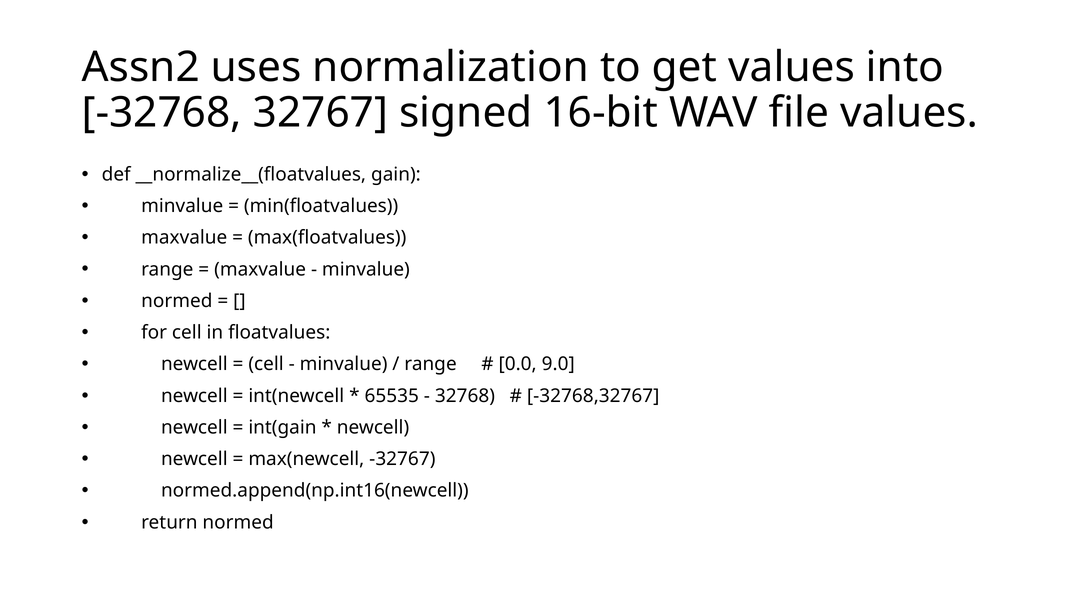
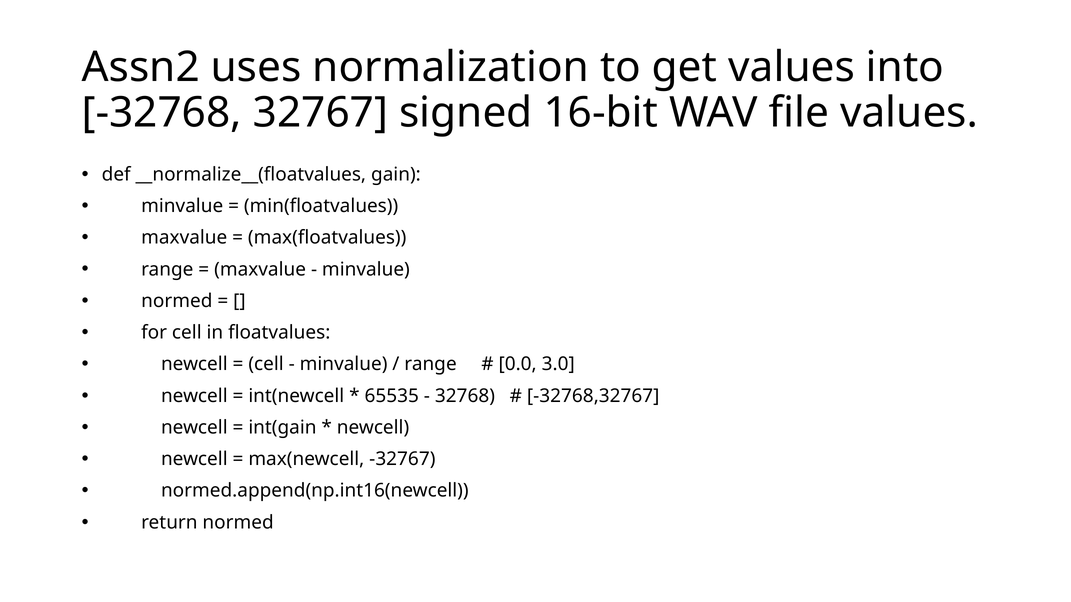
9.0: 9.0 -> 3.0 (558, 364)
